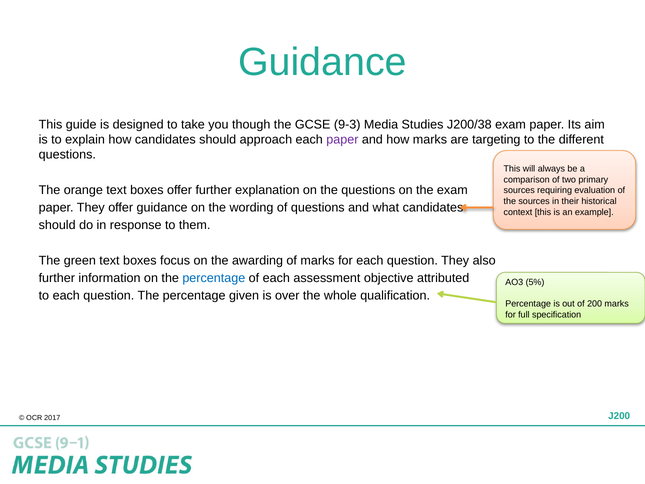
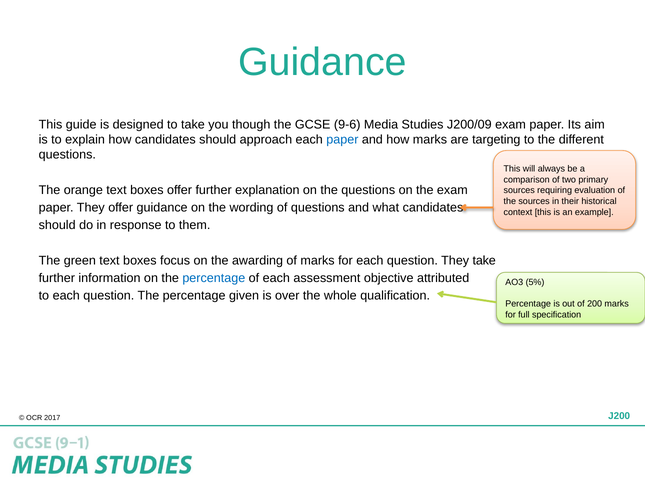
9-3: 9-3 -> 9-6 (347, 125)
J200/38: J200/38 -> J200/09 (469, 125)
paper colour: purple -> blue (342, 140)
They also: also -> take (484, 260)
